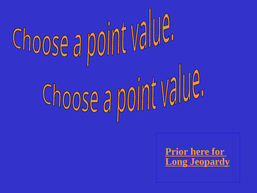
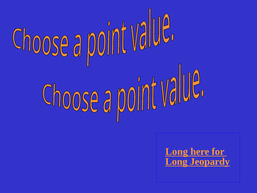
Prior: Prior -> Long (177, 151)
